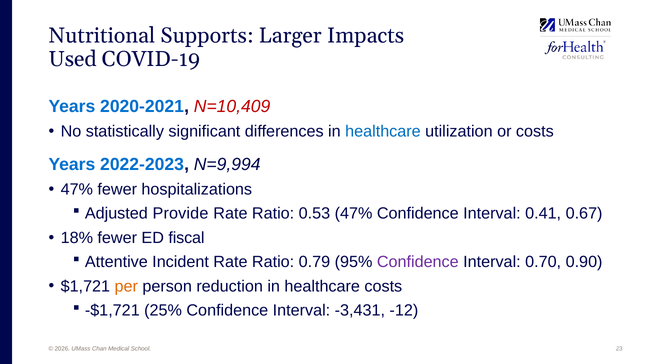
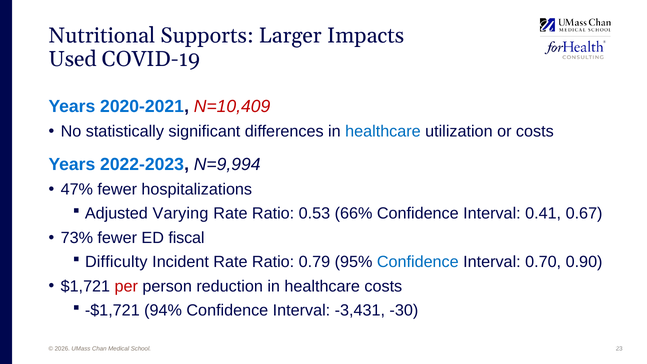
Provide: Provide -> Varying (180, 214)
0.53 47%: 47% -> 66% (354, 214)
18%: 18% -> 73% (77, 238)
Attentive: Attentive -> Difficulty (116, 262)
Confidence colour: purple -> blue (418, 262)
per colour: orange -> red (126, 286)
25%: 25% -> 94% (163, 310)
-12: -12 -> -30 (404, 310)
